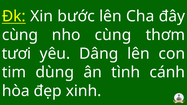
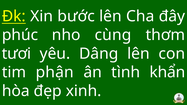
cùng: cùng -> phúc (20, 35)
dùng: dùng -> phận (55, 72)
cánh: cánh -> khẩn (167, 72)
